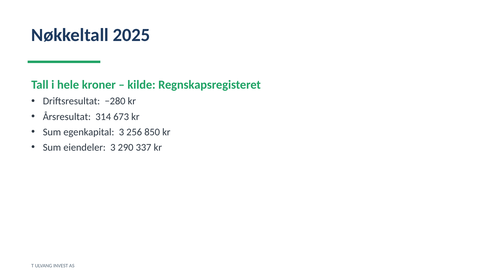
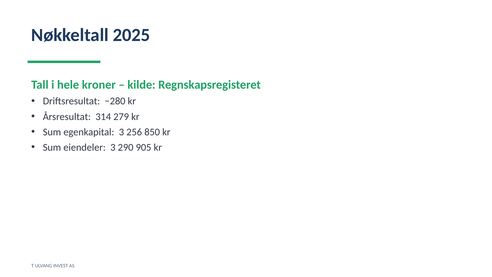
673: 673 -> 279 (121, 117)
337: 337 -> 905 (144, 147)
